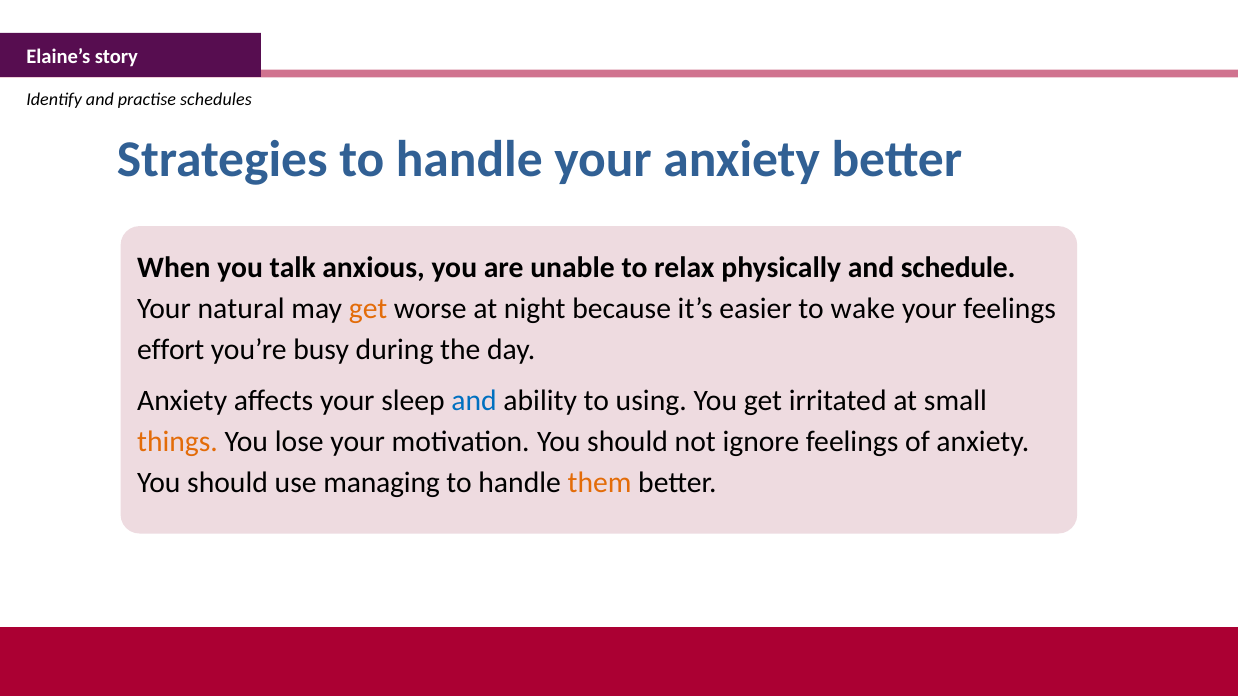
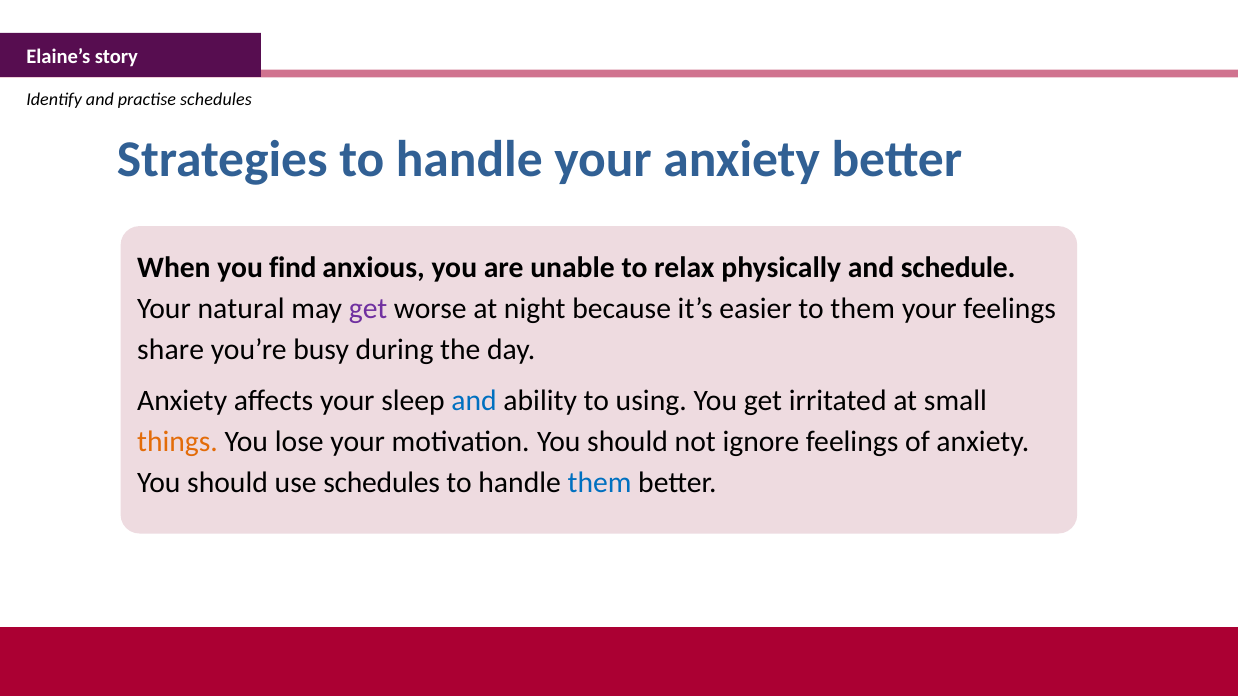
talk: talk -> find (293, 268)
get colour: orange -> purple (368, 309)
to wake: wake -> them (863, 309)
effort: effort -> share (171, 350)
use managing: managing -> schedules (382, 483)
them colour: orange -> blue (600, 483)
